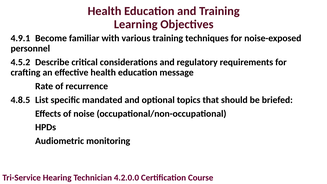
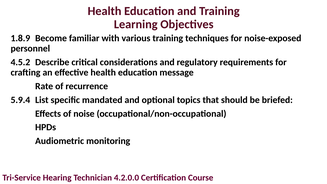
4.9.1: 4.9.1 -> 1.8.9 (20, 38)
4.8.5: 4.8.5 -> 5.9.4 (20, 100)
